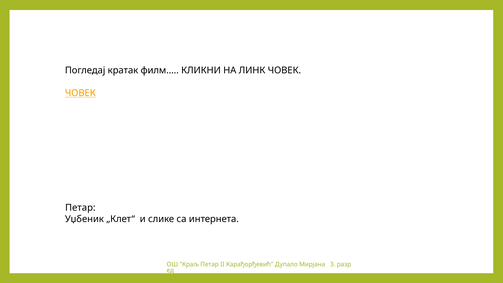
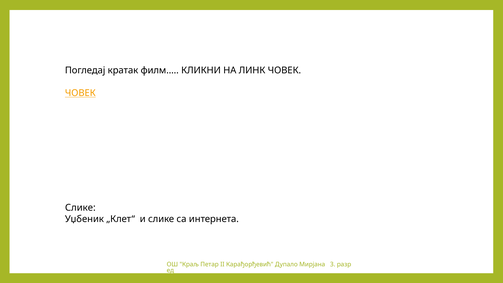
Петар: Петар -> Слике (80, 208)
